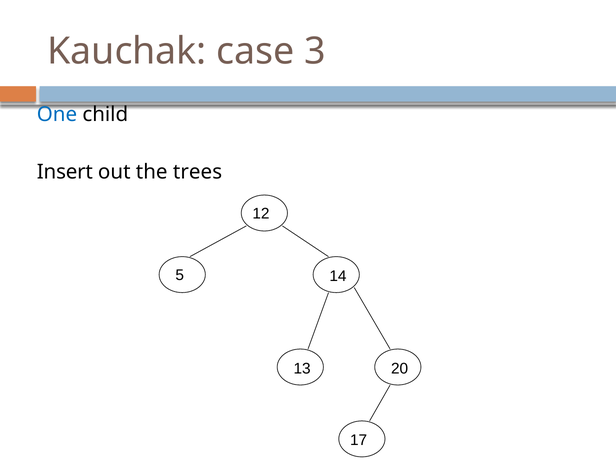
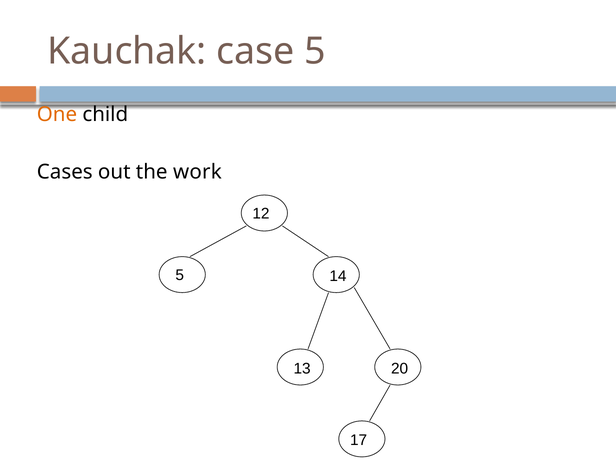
case 3: 3 -> 5 (315, 51)
One colour: blue -> orange (57, 114)
Insert: Insert -> Cases (65, 172)
trees: trees -> work (197, 172)
